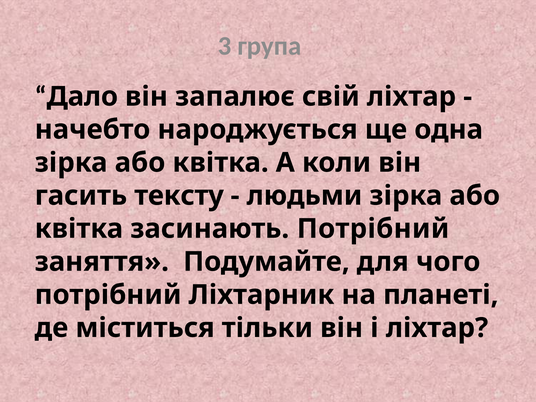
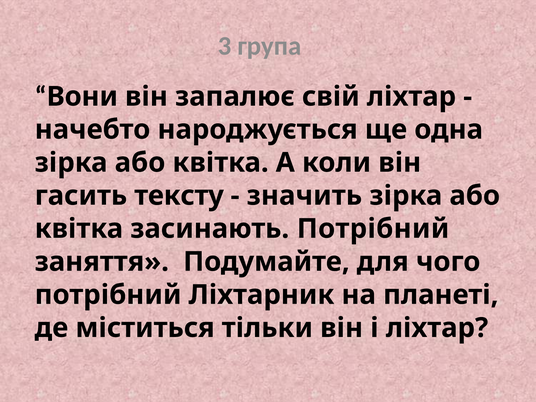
Дало: Дало -> Вони (82, 97)
людьми: людьми -> значить (304, 196)
